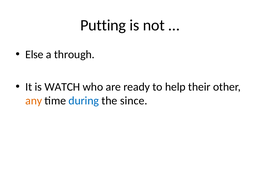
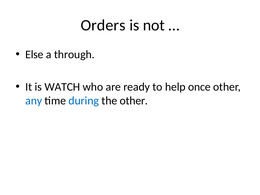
Putting: Putting -> Orders (103, 25)
their: their -> once (199, 87)
any colour: orange -> blue (34, 101)
the since: since -> other (134, 101)
